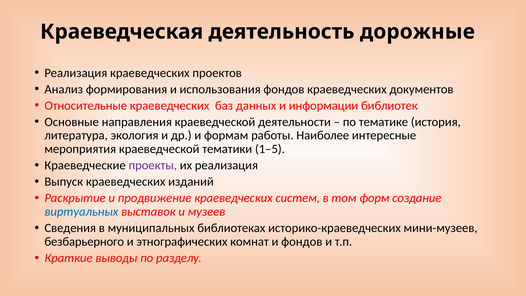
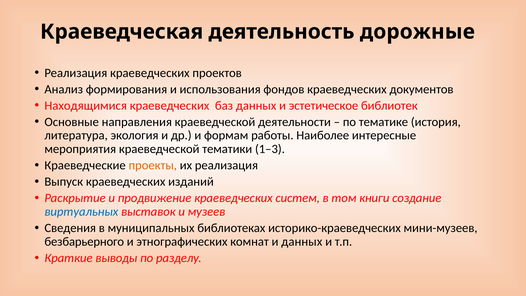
Относительные: Относительные -> Находящимися (86, 105)
информации: информации -> эстетическое (323, 105)
1–5: 1–5 -> 1–3 (270, 149)
проекты colour: purple -> orange (153, 165)
форм: форм -> книги (374, 198)
и фондов: фондов -> данных (302, 242)
